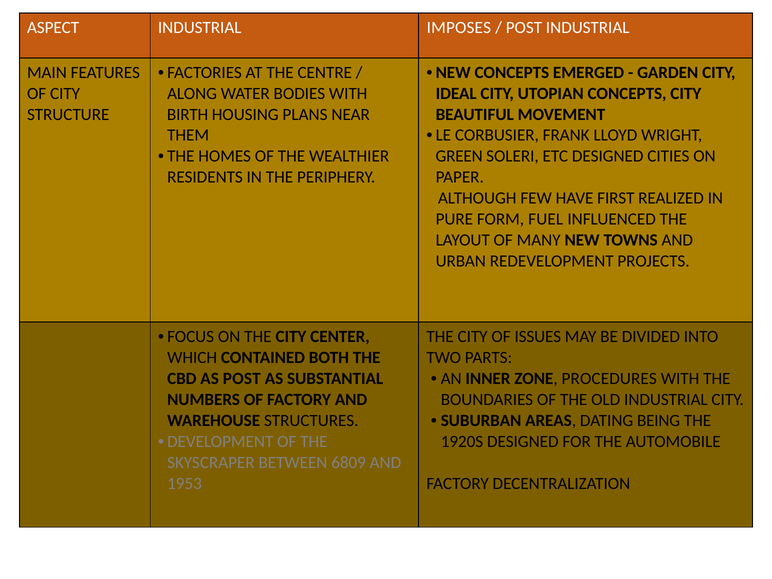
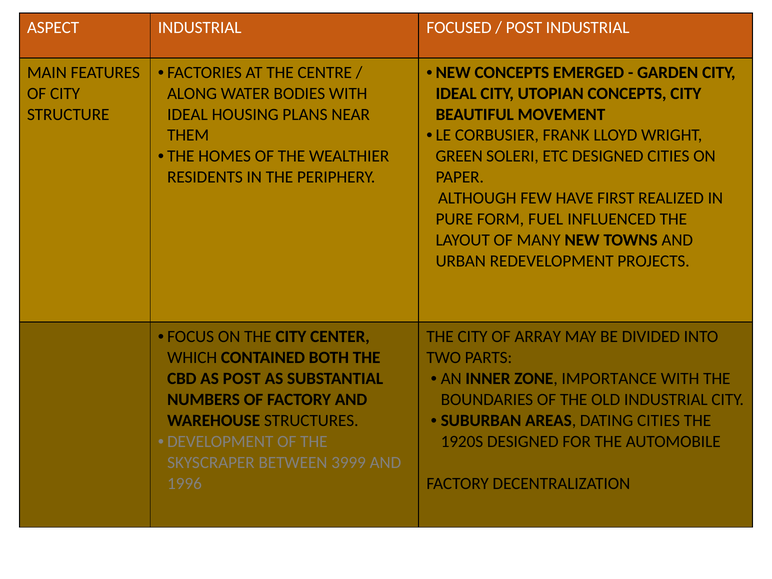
IMPOSES: IMPOSES -> FOCUSED (459, 27)
BIRTH: BIRTH -> IDEAL (187, 114)
ISSUES: ISSUES -> ARRAY (538, 337)
PROCEDURES: PROCEDURES -> IMPORTANCE (609, 379)
DATING BEING: BEING -> CITIES (658, 421)
6809: 6809 -> 3999 (349, 463)
1953: 1953 -> 1996 (185, 484)
